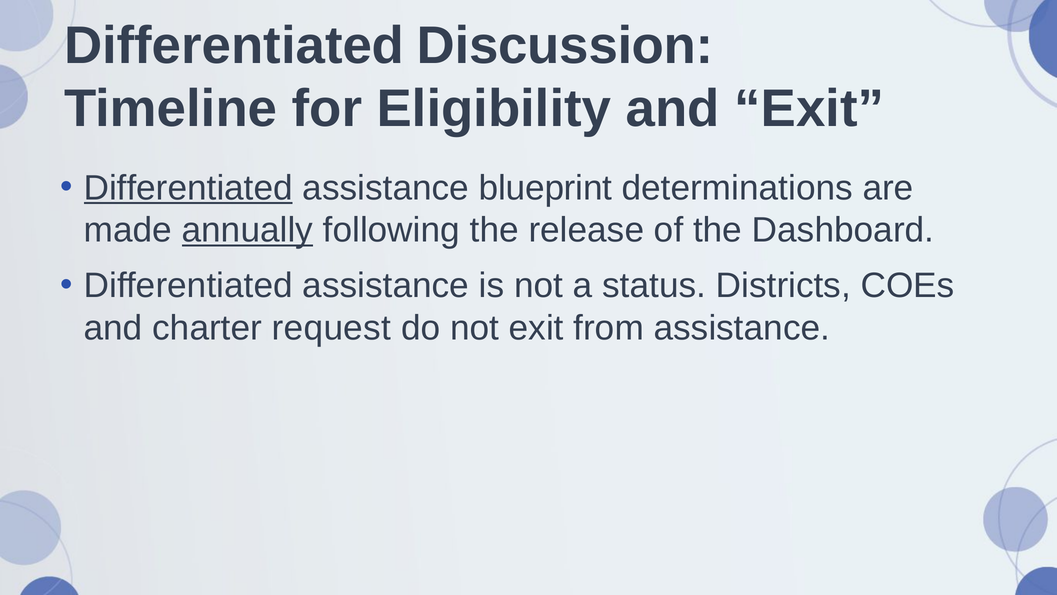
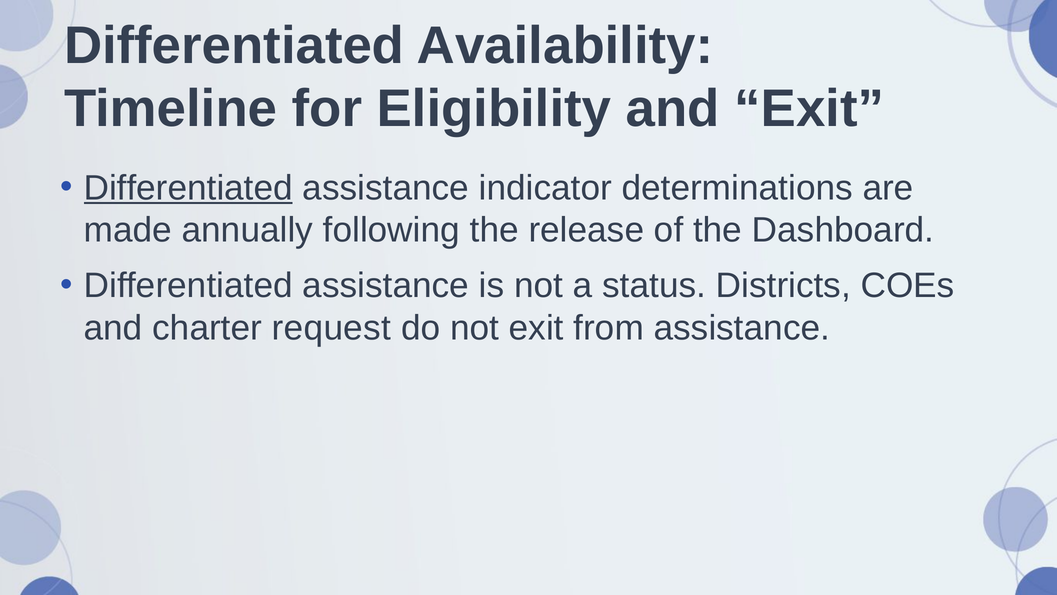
Discussion: Discussion -> Availability (565, 46)
blueprint: blueprint -> indicator (545, 188)
annually underline: present -> none (247, 230)
